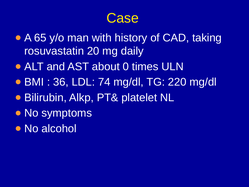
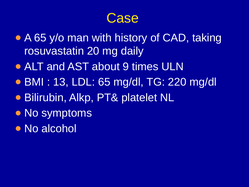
0: 0 -> 9 (126, 66)
36: 36 -> 13 (61, 82)
LDL 74: 74 -> 65 (104, 82)
